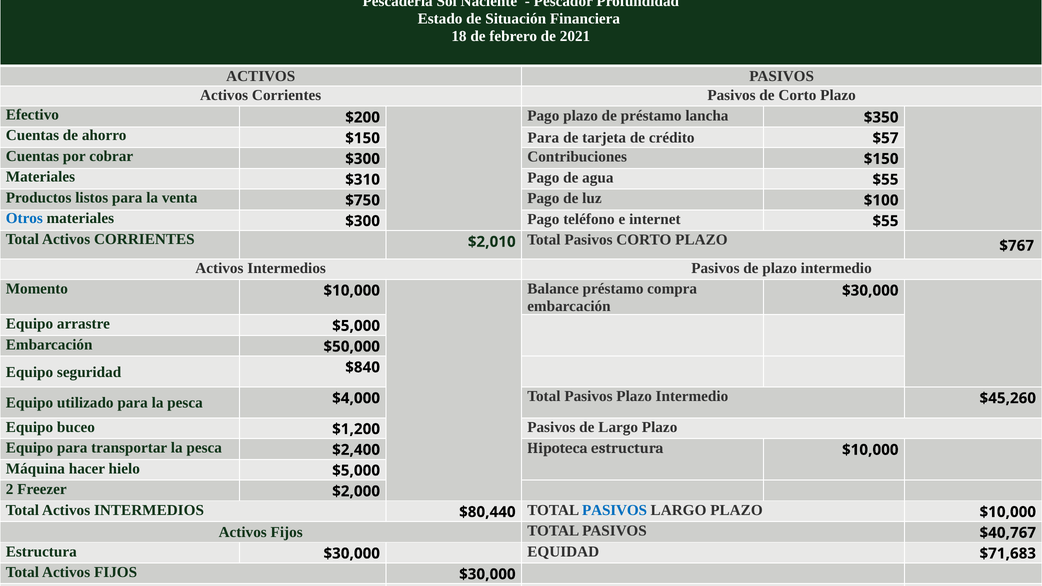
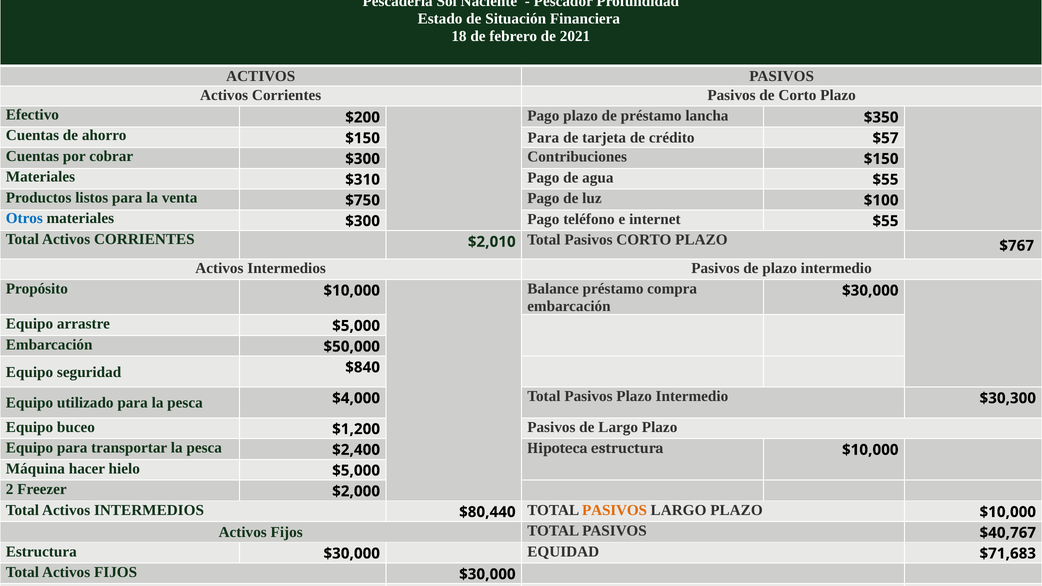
Momento: Momento -> Propósito (37, 289)
$45,260: $45,260 -> $30,300 (1008, 398)
PASIVOS colour: blue -> orange (615, 510)
